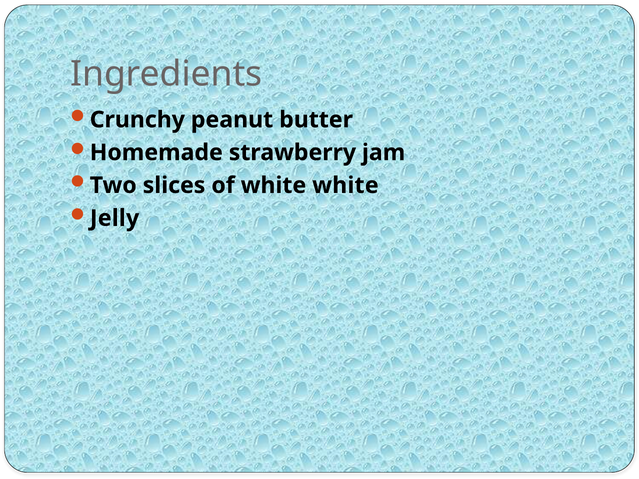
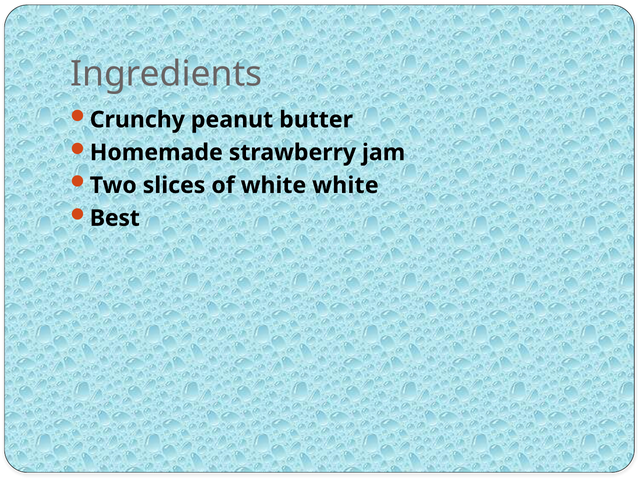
Jelly: Jelly -> Best (115, 218)
